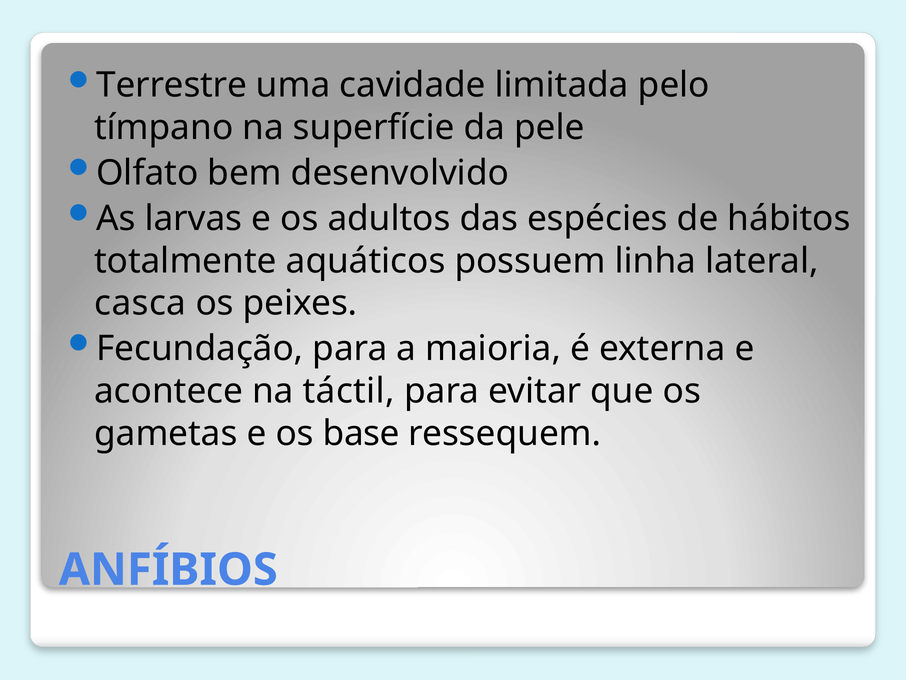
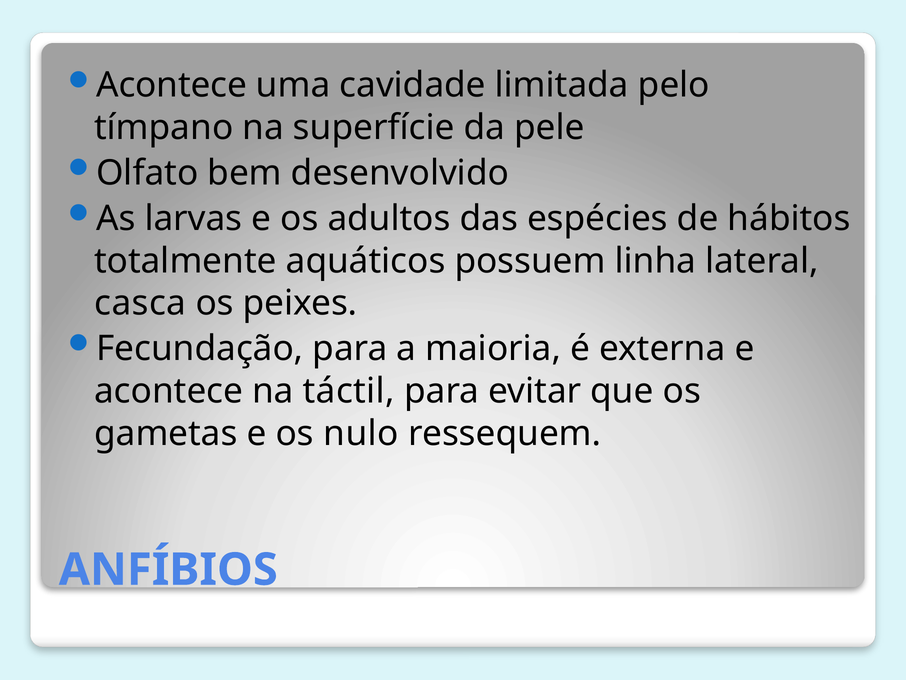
Terrestre: Terrestre -> Acontece (172, 85)
base: base -> nulo (361, 433)
